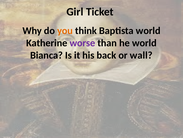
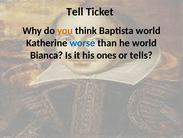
Girl: Girl -> Tell (75, 12)
worse colour: purple -> blue (82, 43)
back: back -> ones (106, 55)
wall: wall -> tells (141, 55)
